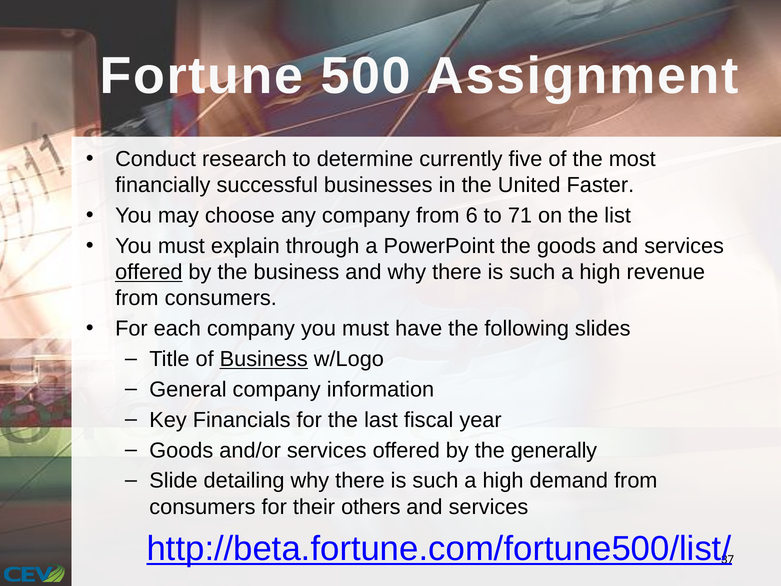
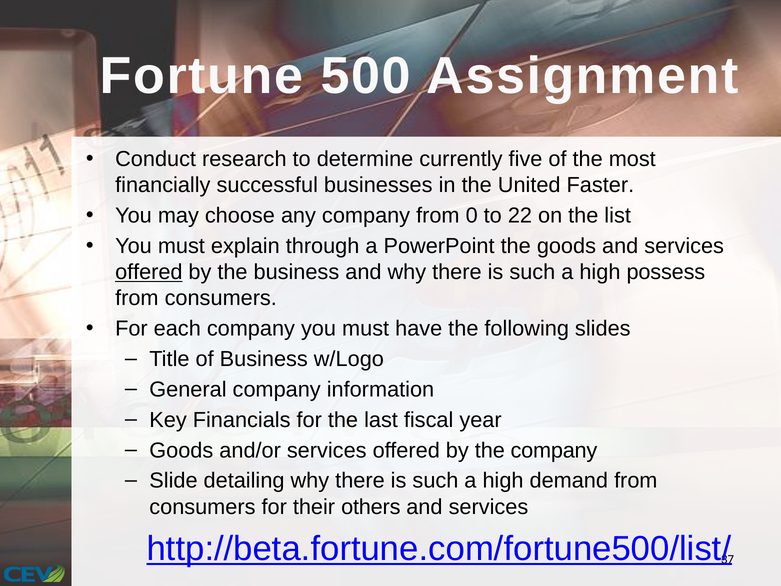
6: 6 -> 0 (472, 216)
71: 71 -> 22 (520, 216)
revenue: revenue -> possess (666, 272)
Business underline: present -> none (264, 359)
the generally: generally -> company (554, 450)
